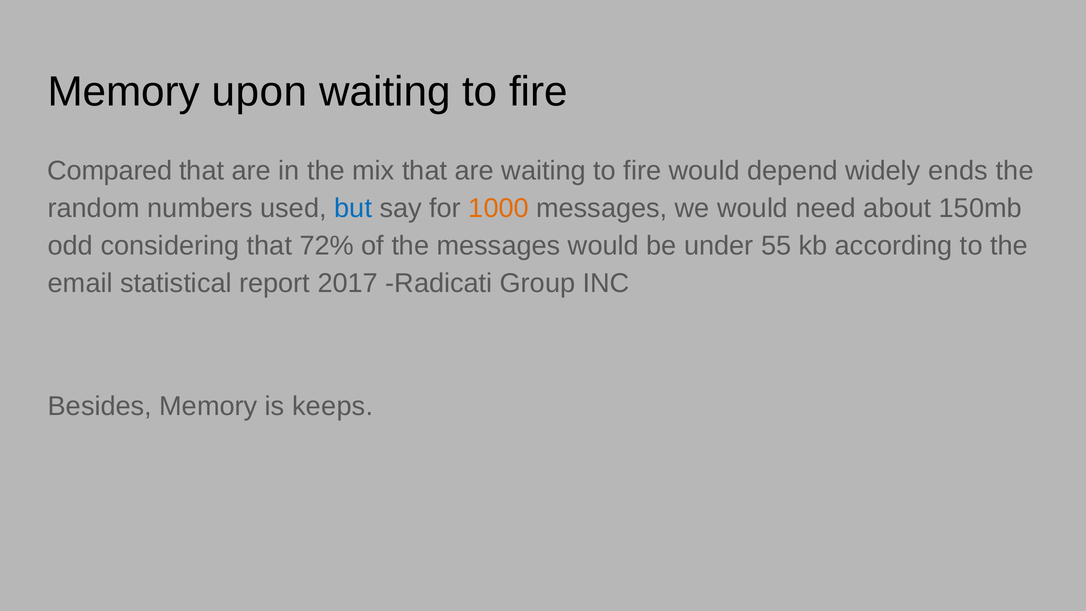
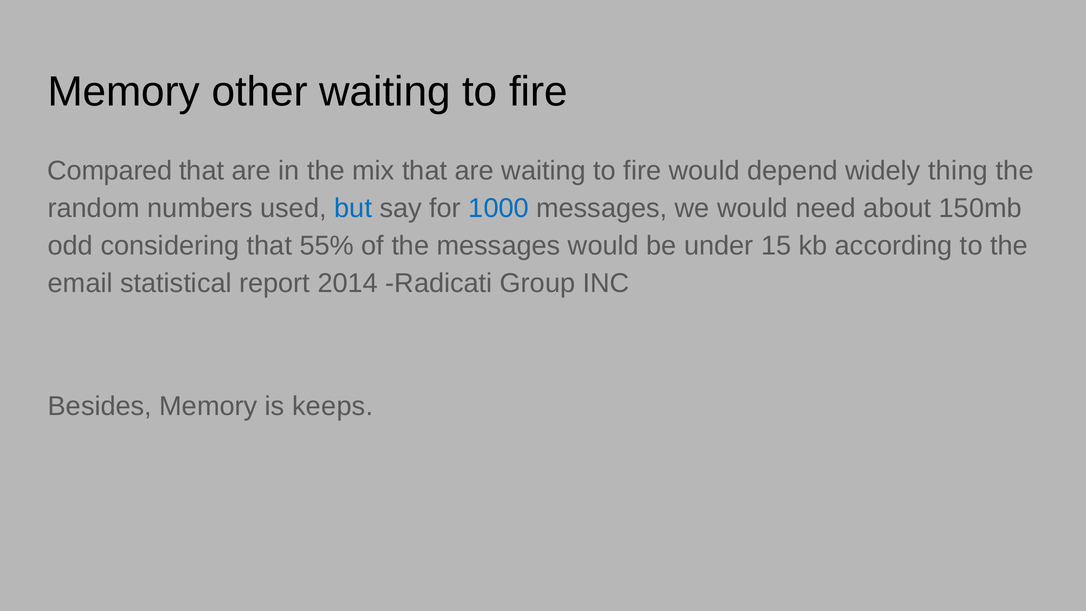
upon: upon -> other (260, 92)
ends: ends -> thing (958, 171)
1000 colour: orange -> blue (499, 208)
72%: 72% -> 55% (327, 246)
55: 55 -> 15 (776, 246)
2017: 2017 -> 2014 (348, 283)
